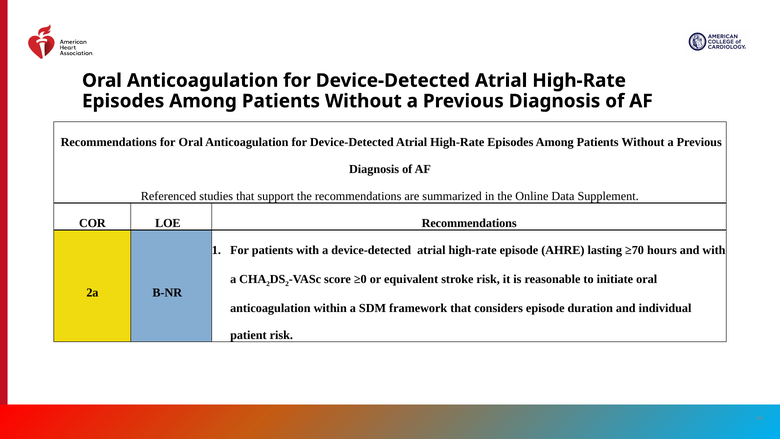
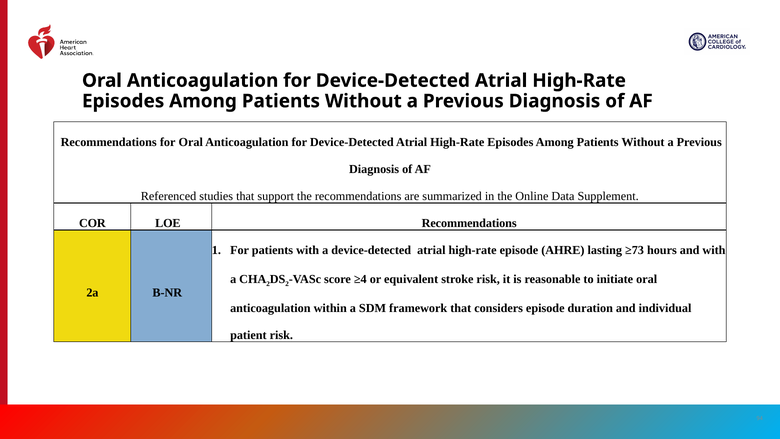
≥70: ≥70 -> ≥73 (635, 250)
≥0: ≥0 -> ≥4 (360, 279)
